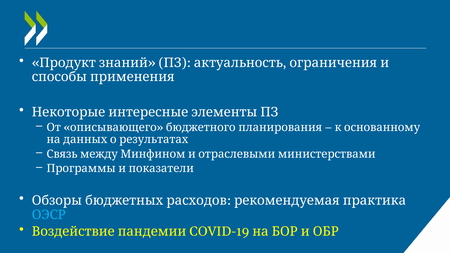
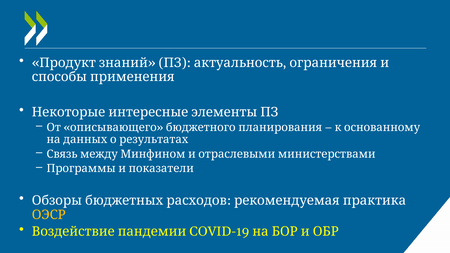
ОЭСР colour: light blue -> yellow (49, 215)
